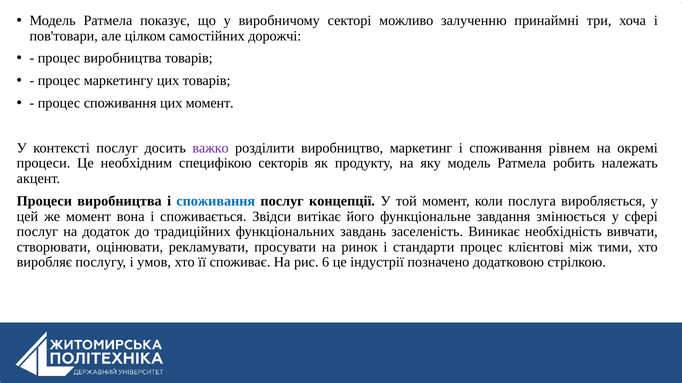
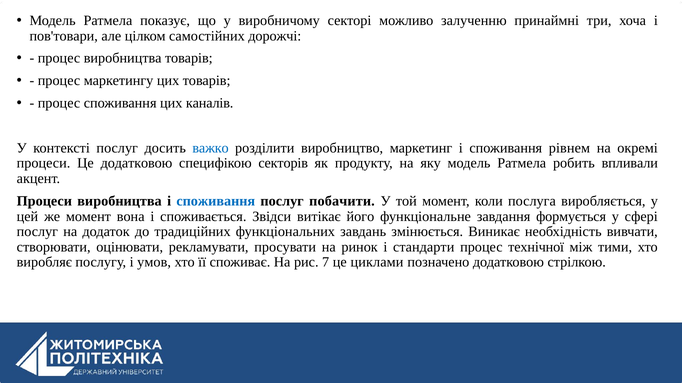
цих момент: момент -> каналів (210, 103)
важко colour: purple -> blue (211, 148)
Це необхідним: необхідним -> додатковою (137, 164)
належать: належать -> впливали (630, 164)
концепції: концепції -> побачити (342, 201)
змінюється: змінюється -> формується (571, 217)
заселеність: заселеність -> змінюється (427, 232)
клієнтові: клієнтові -> технічної (536, 247)
6: 6 -> 7 (326, 263)
індустрії: індустрії -> циклами (377, 263)
